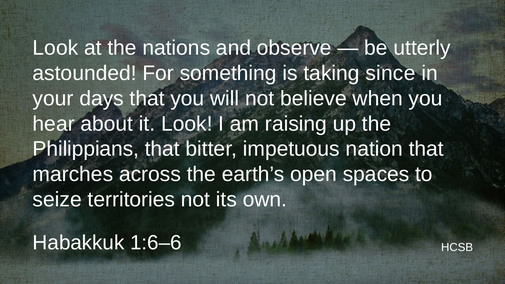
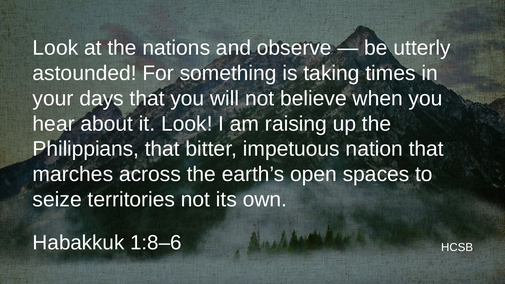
since: since -> times (391, 73)
1:6–6: 1:6–6 -> 1:8–6 (156, 243)
